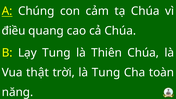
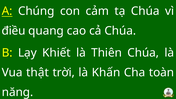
Lạy Tung: Tung -> Khiết (56, 53)
là Tung: Tung -> Khấn (106, 73)
